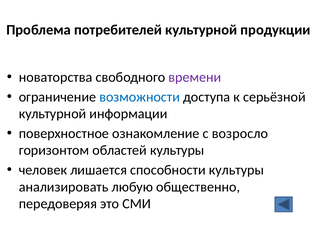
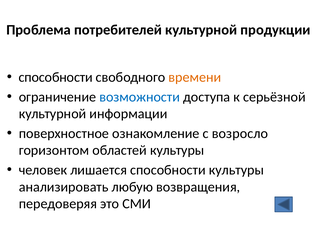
новаторства: новаторства -> способности (56, 77)
времени colour: purple -> orange (195, 77)
общественно: общественно -> возвращения (198, 187)
